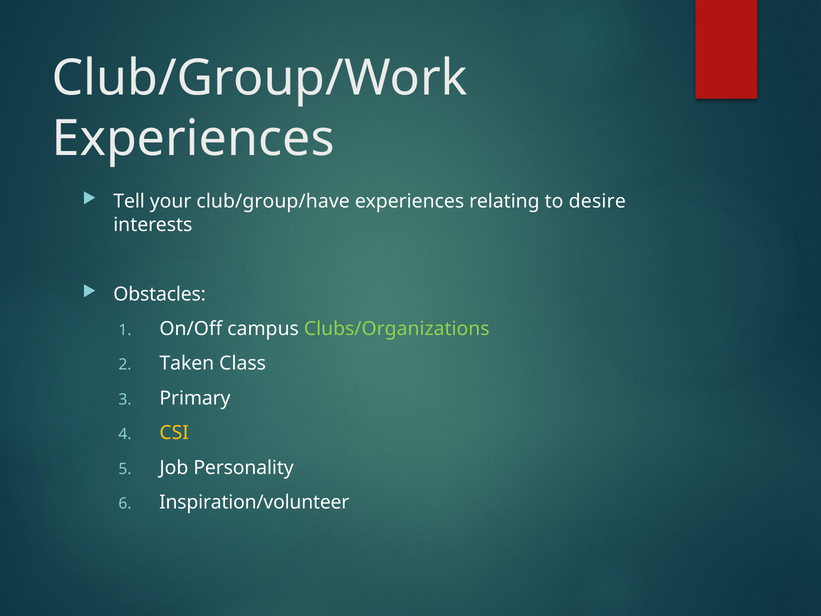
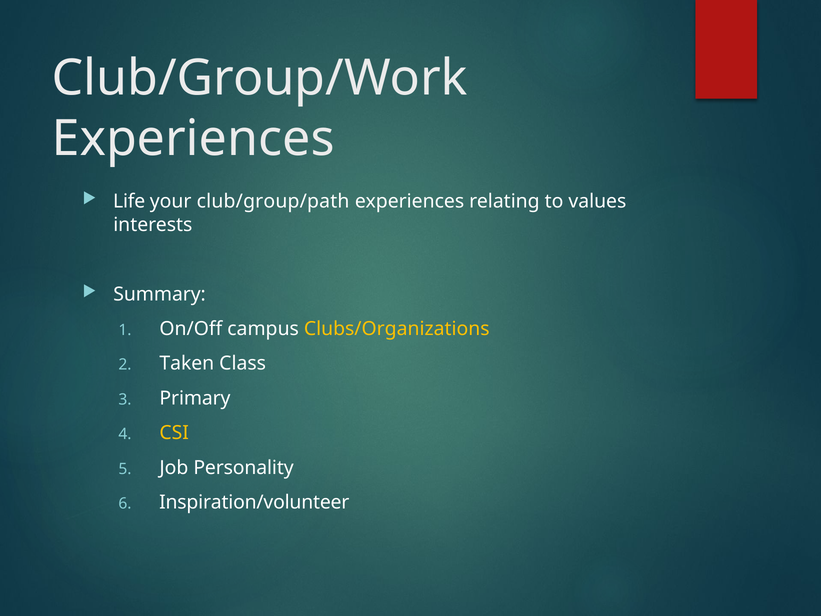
Tell: Tell -> Life (129, 201)
club/group/have: club/group/have -> club/group/path (273, 201)
desire: desire -> values (597, 201)
Obstacles: Obstacles -> Summary (160, 294)
Clubs/Organizations colour: light green -> yellow (397, 329)
